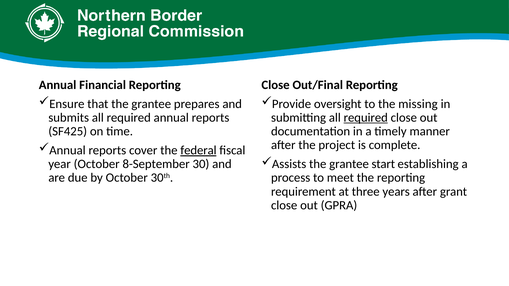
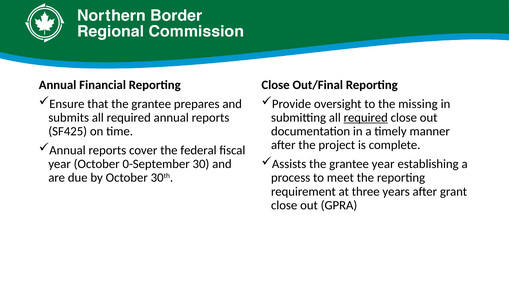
federal underline: present -> none (198, 150)
grantee start: start -> year (383, 164)
8-September: 8-September -> 0-September (156, 164)
